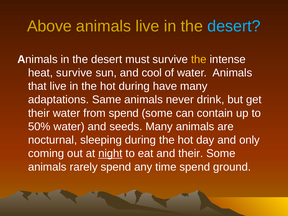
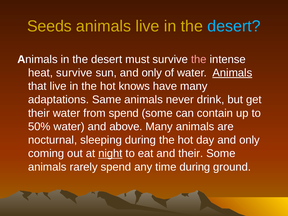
Above: Above -> Seeds (49, 26)
the colour: yellow -> pink (199, 59)
sun and cool: cool -> only (152, 73)
Animals underline: none -> present (232, 73)
hot during: during -> knows (134, 86)
seeds: seeds -> above (126, 127)
time spend: spend -> during (195, 167)
